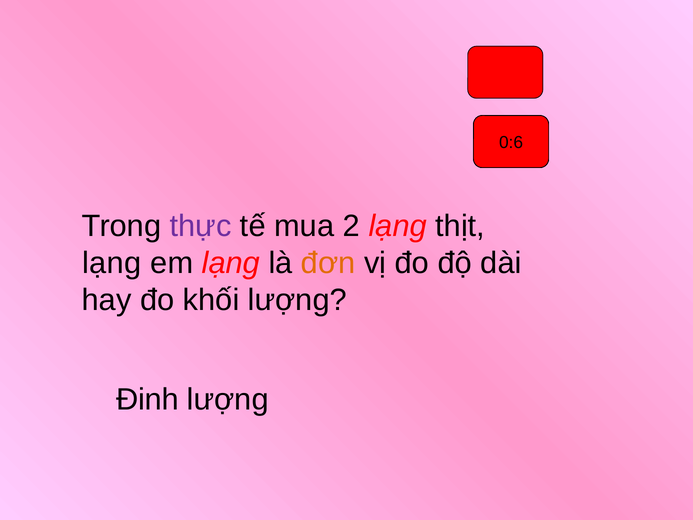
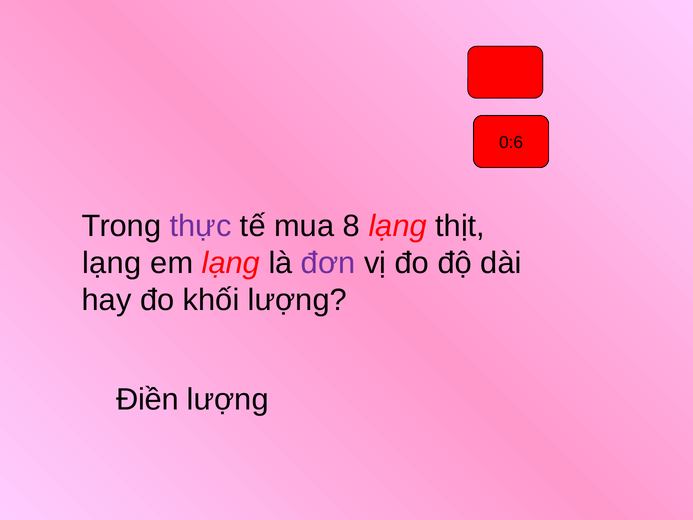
2: 2 -> 8 (351, 226)
đơn colour: orange -> purple (328, 263)
Đinh: Đinh -> Điền (148, 399)
